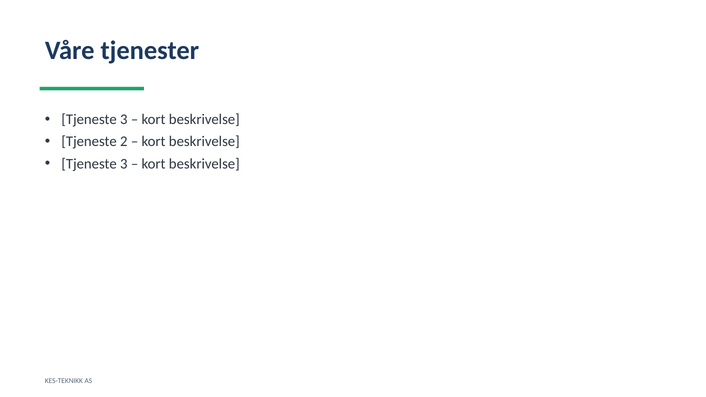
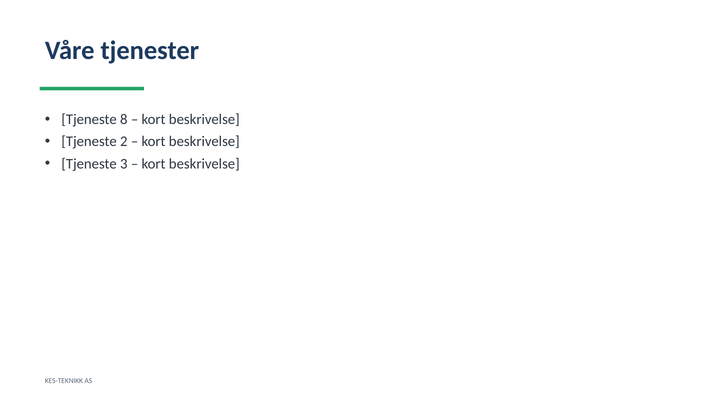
3: 3 -> 8 (124, 120)
